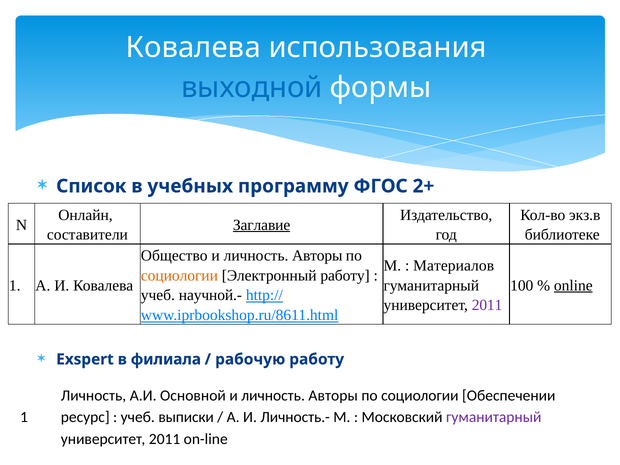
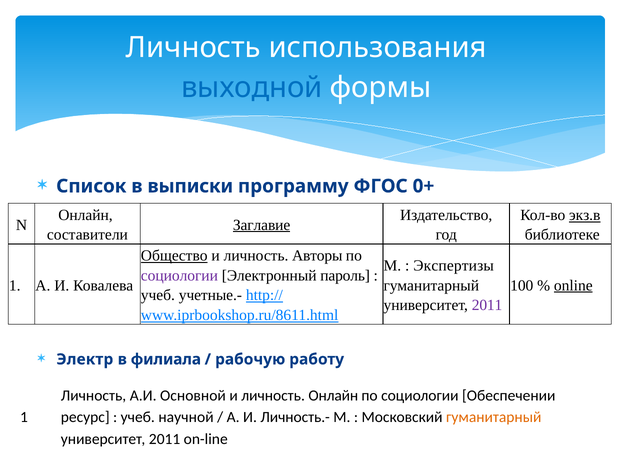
Ковалева: Ковалева -> Личность (193, 48)
учебных: учебных -> выписки (190, 186)
2+: 2+ -> 0+ (423, 186)
экз.в underline: none -> present (585, 215)
Общество underline: none -> present (174, 256)
Материалов: Материалов -> Экспертизы (454, 266)
социологии colour: orange -> purple (179, 276)
Электронный работу: работу -> пароль (345, 276)
научной.-: научной.- -> учетные.- (210, 295)
Exspert: Exspert -> Электр (85, 359)
Авторы: Авторы -> Онлайн (333, 395)
выписки: выписки -> научной (186, 417)
гуманитарный colour: purple -> orange (494, 417)
